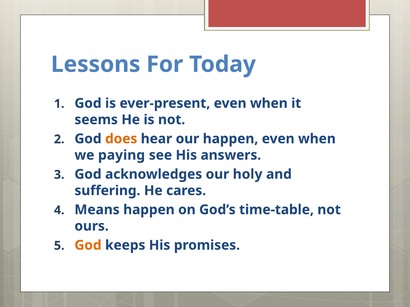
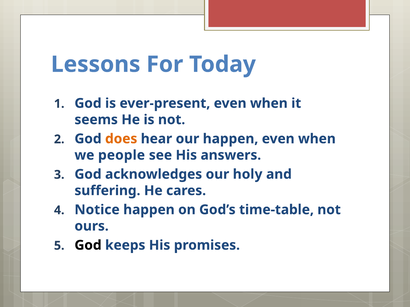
paying: paying -> people (122, 155)
Means: Means -> Notice (97, 210)
God colour: orange -> black (88, 246)
